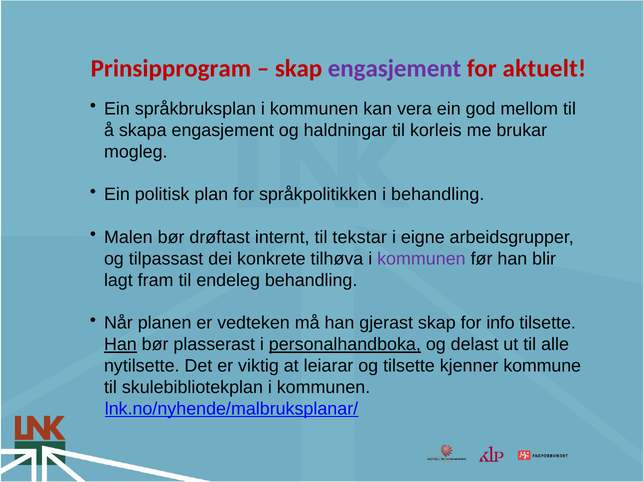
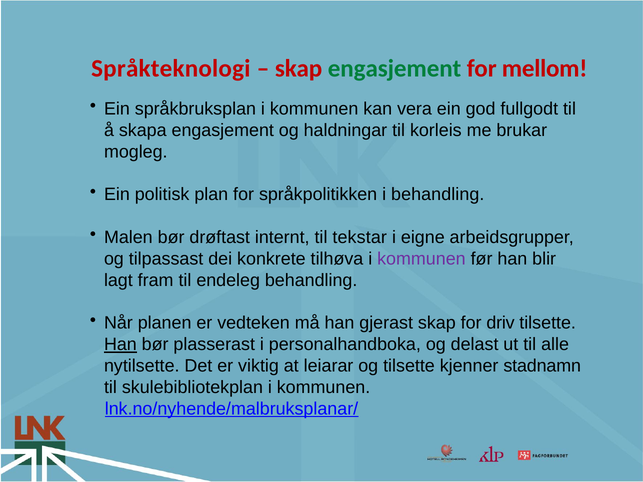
Prinsipprogram: Prinsipprogram -> Språkteknologi (171, 69)
engasjement colour: purple -> green (395, 69)
aktuelt: aktuelt -> mellom (545, 69)
mellom: mellom -> fullgodt (529, 109)
info: info -> driv (501, 323)
personalhandboka underline: present -> none (345, 345)
kommune: kommune -> stadnamn (542, 366)
